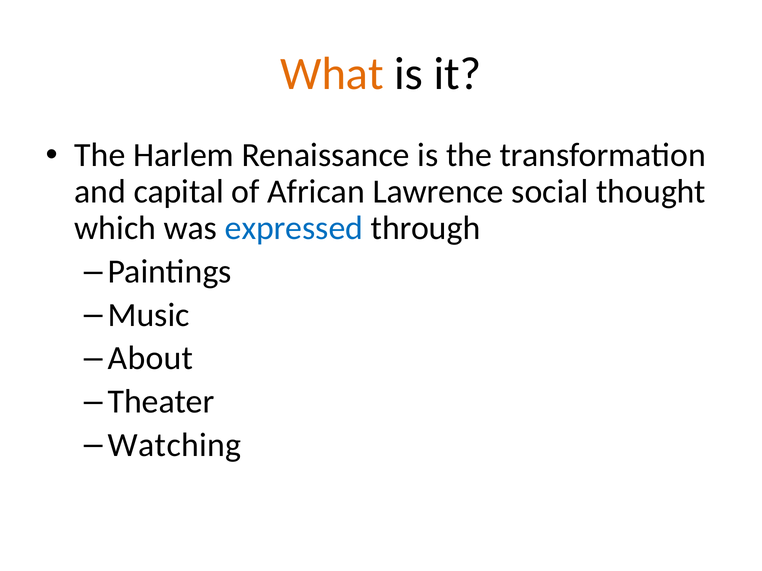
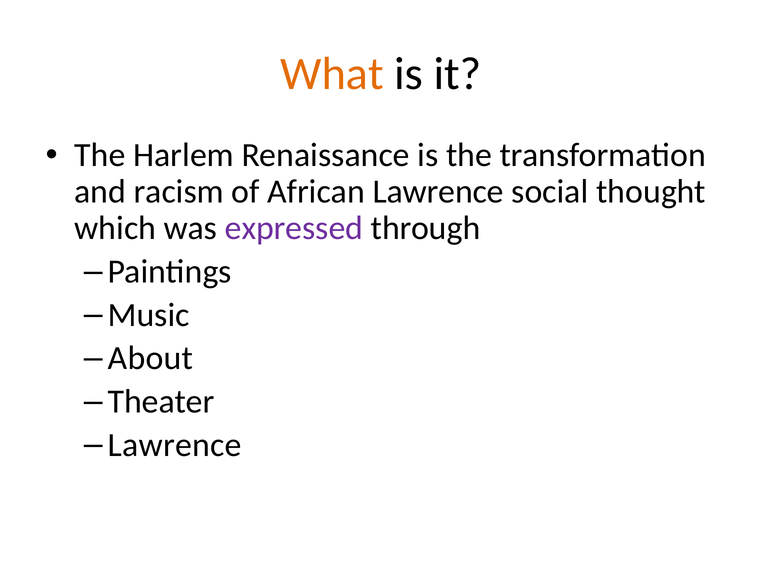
capital: capital -> racism (179, 192)
expressed colour: blue -> purple (294, 228)
Watching: Watching -> Lawrence (175, 445)
